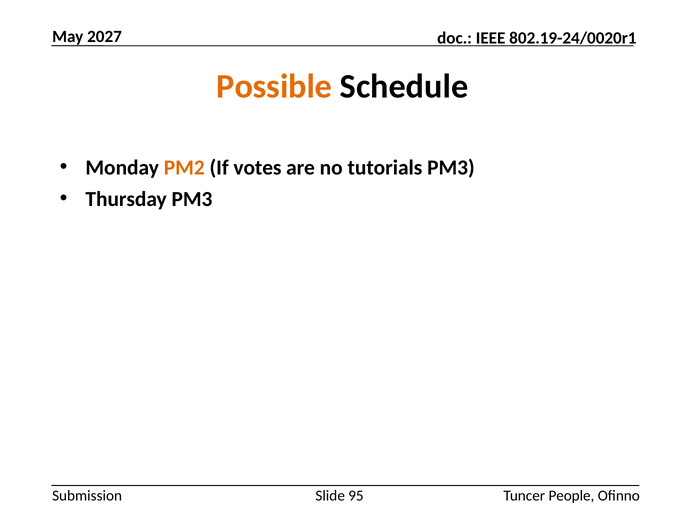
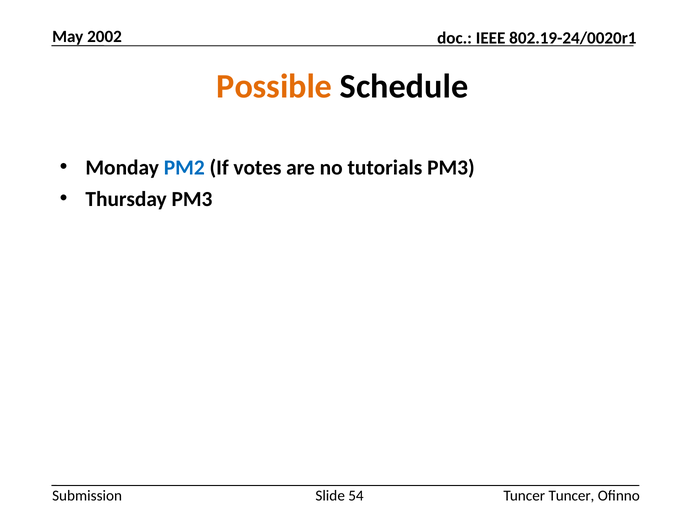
2027: 2027 -> 2002 (105, 36)
PM2 colour: orange -> blue (184, 167)
95: 95 -> 54 (356, 495)
Tuncer People: People -> Tuncer (571, 495)
